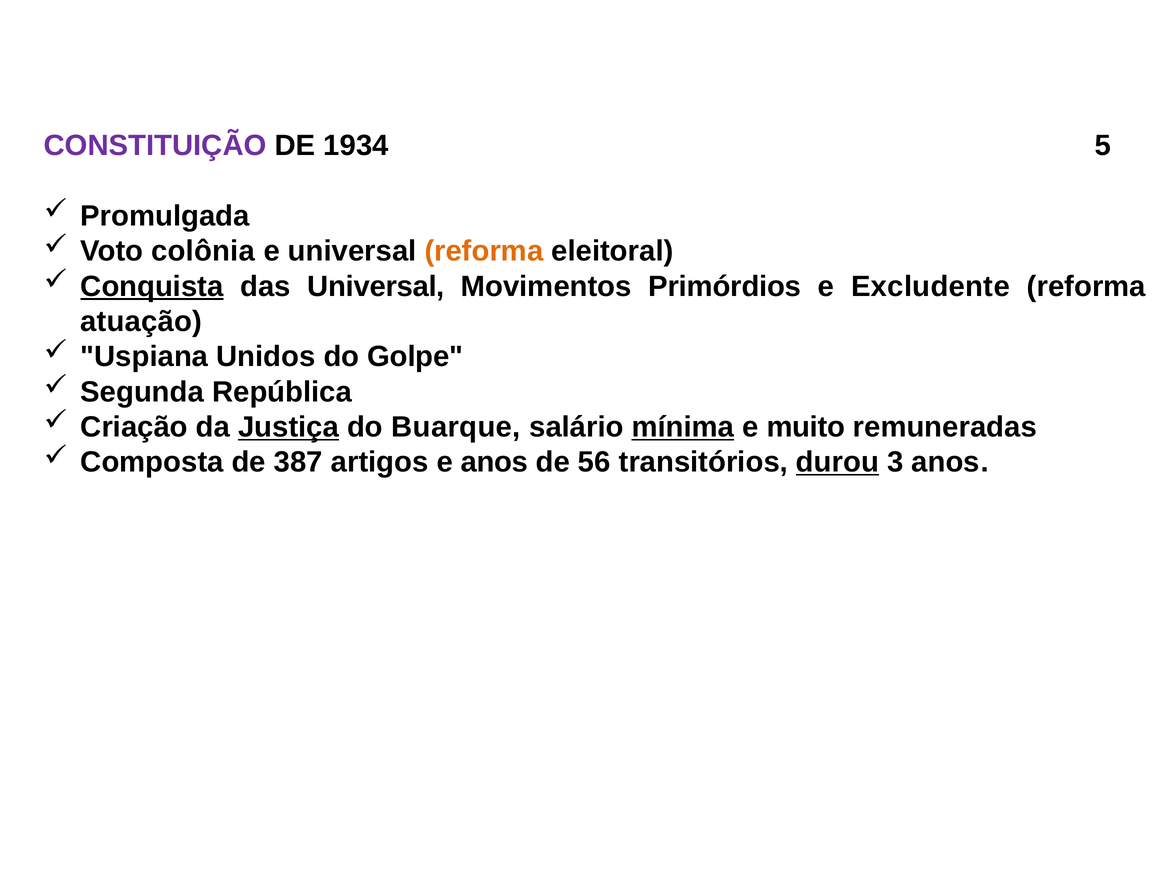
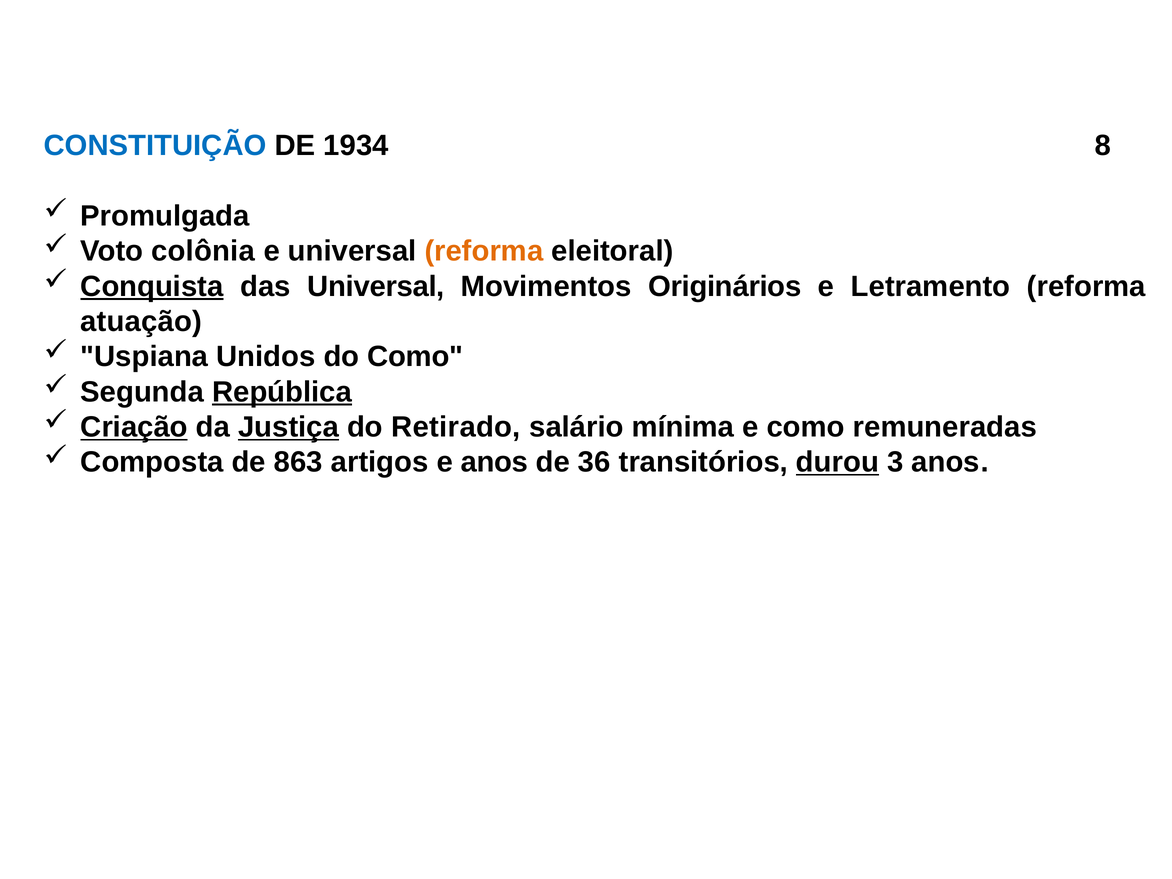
CONSTITUIÇÃO colour: purple -> blue (155, 146)
5: 5 -> 8 (1103, 146)
Primórdios: Primórdios -> Originários (725, 286)
Excludente: Excludente -> Letramento (931, 286)
do Golpe: Golpe -> Como (415, 357)
República underline: none -> present (282, 392)
Criação underline: none -> present (134, 427)
Buarque: Buarque -> Retirado (456, 427)
mínima underline: present -> none (683, 427)
e muito: muito -> como (806, 427)
387: 387 -> 863 (298, 462)
56: 56 -> 36 (594, 462)
